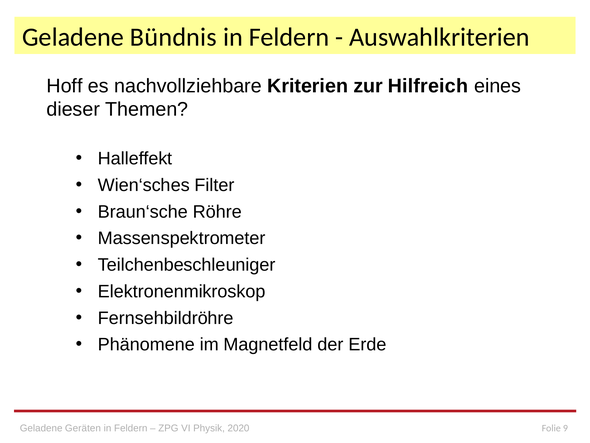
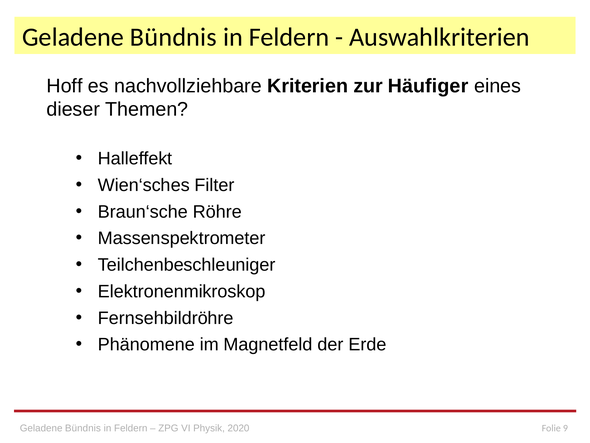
Hilfreich: Hilfreich -> Häufiger (428, 86)
Geräten: Geräten -> Bündnis (83, 428)
